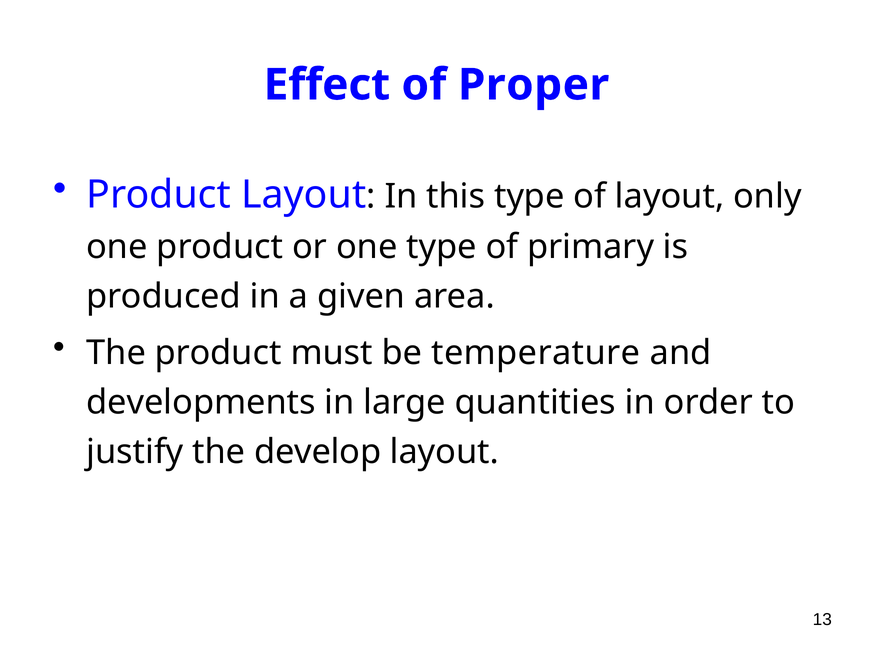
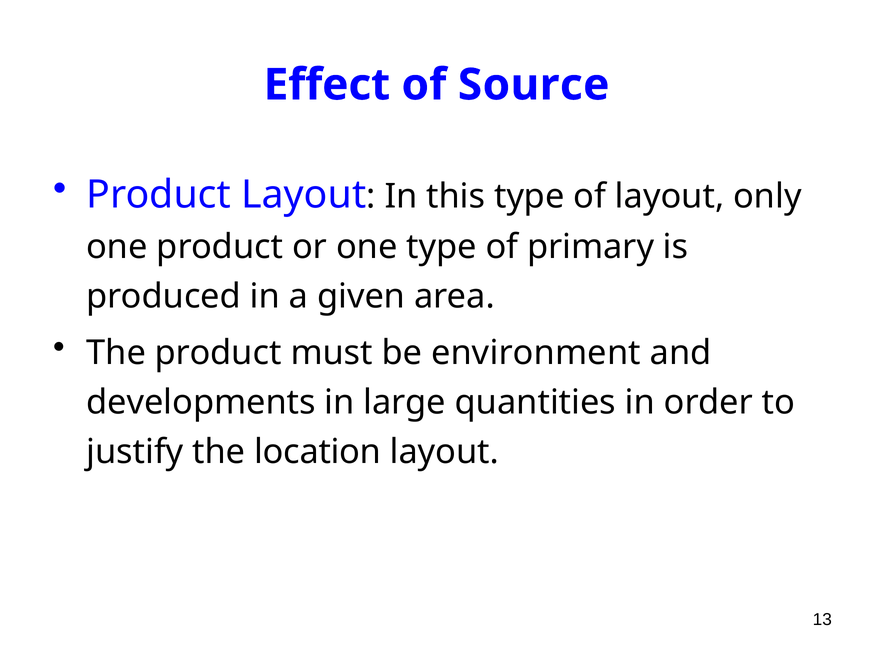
Proper: Proper -> Source (534, 85)
temperature: temperature -> environment (536, 353)
develop: develop -> location (318, 452)
